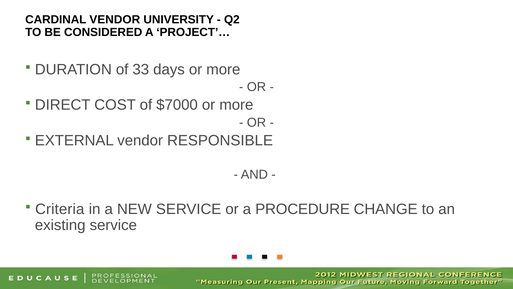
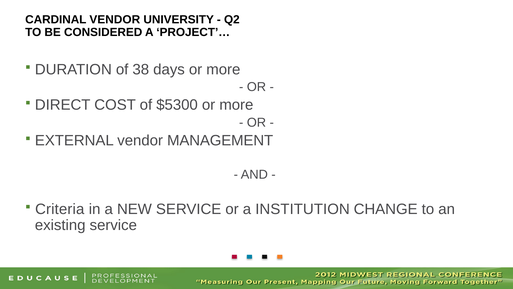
33: 33 -> 38 (141, 69)
$7000: $7000 -> $5300 (177, 105)
RESPONSIBLE: RESPONSIBLE -> MANAGEMENT (220, 140)
PROCEDURE: PROCEDURE -> INSTITUTION (303, 209)
